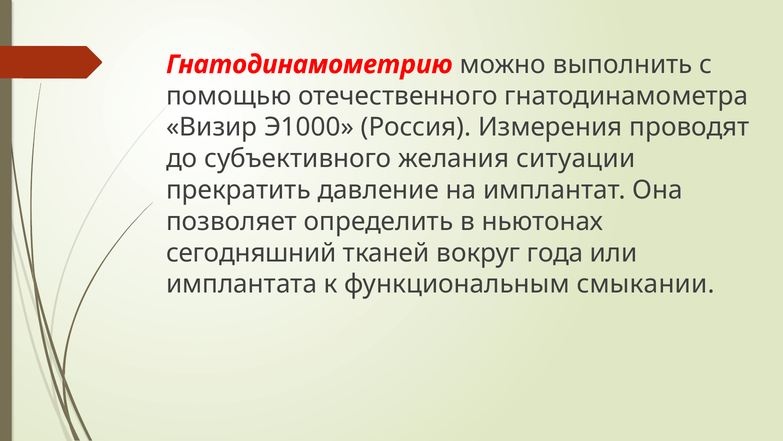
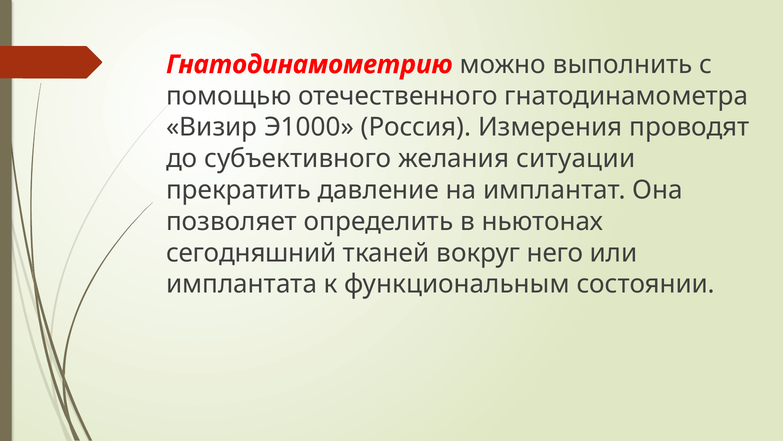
года: года -> него (555, 253)
смыкании: смыкании -> состоянии (646, 284)
